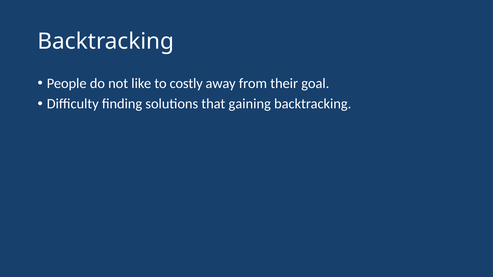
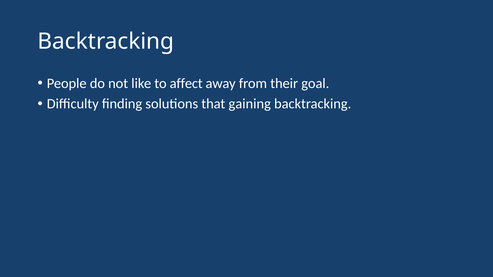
costly: costly -> affect (186, 83)
